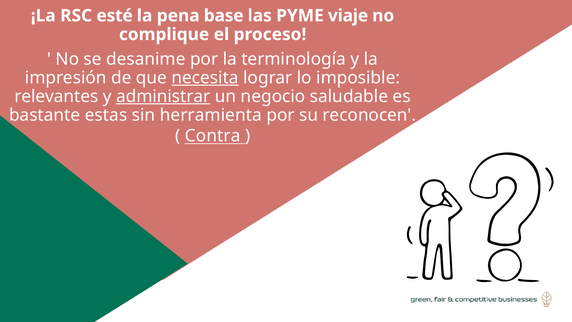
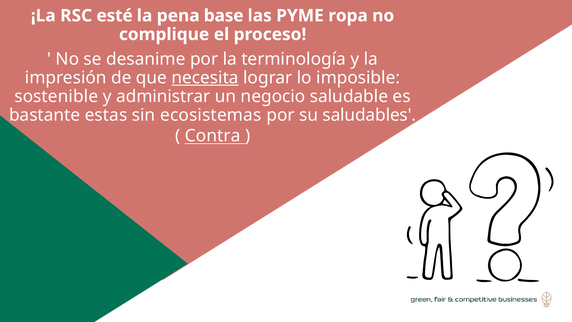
viaje: viaje -> ropa (348, 16)
relevantes: relevantes -> sostenible (56, 96)
administrar underline: present -> none (163, 96)
herramienta: herramienta -> ecosistemas (211, 115)
reconocen: reconocen -> saludables (369, 115)
